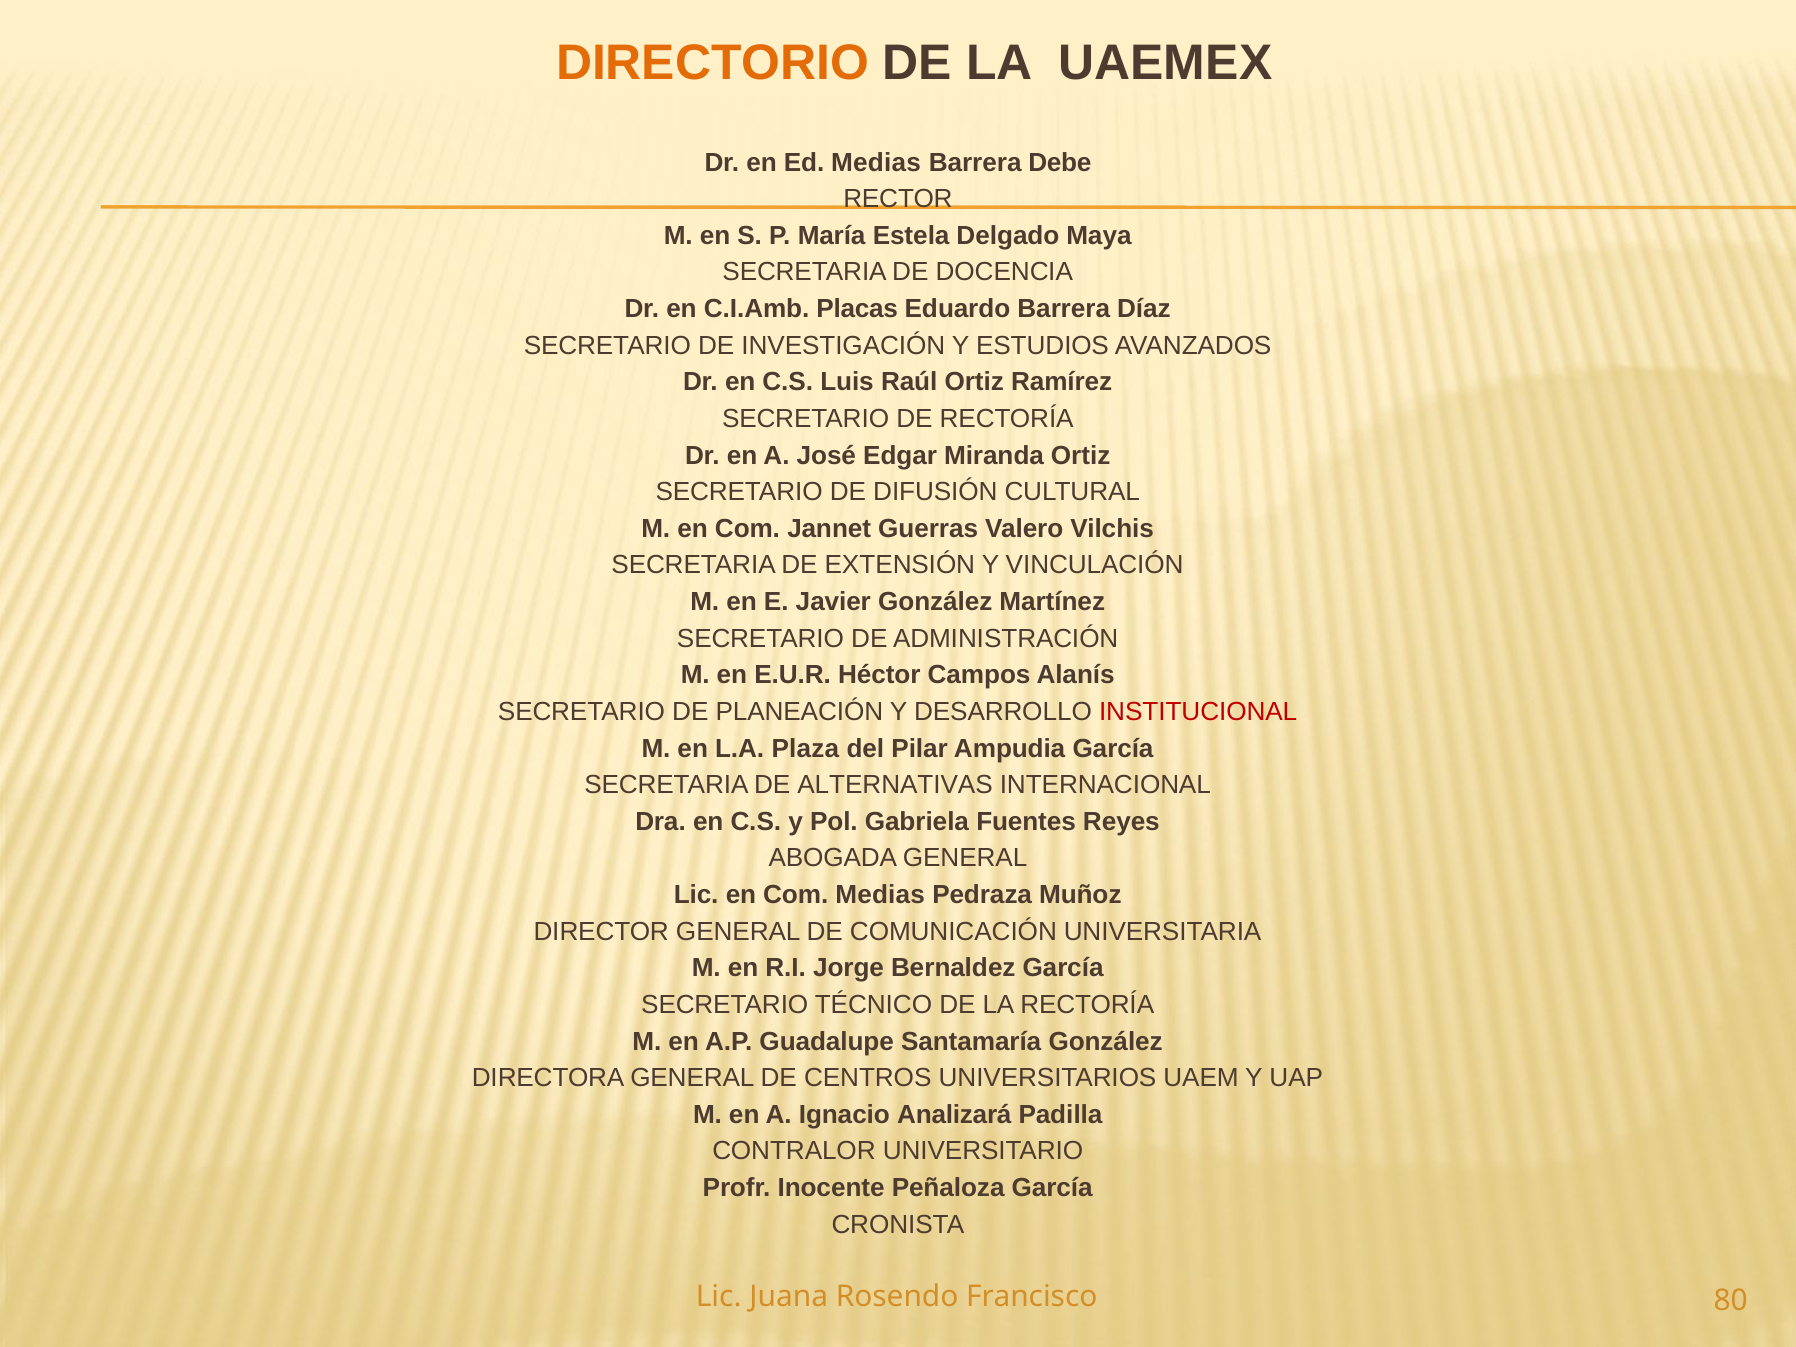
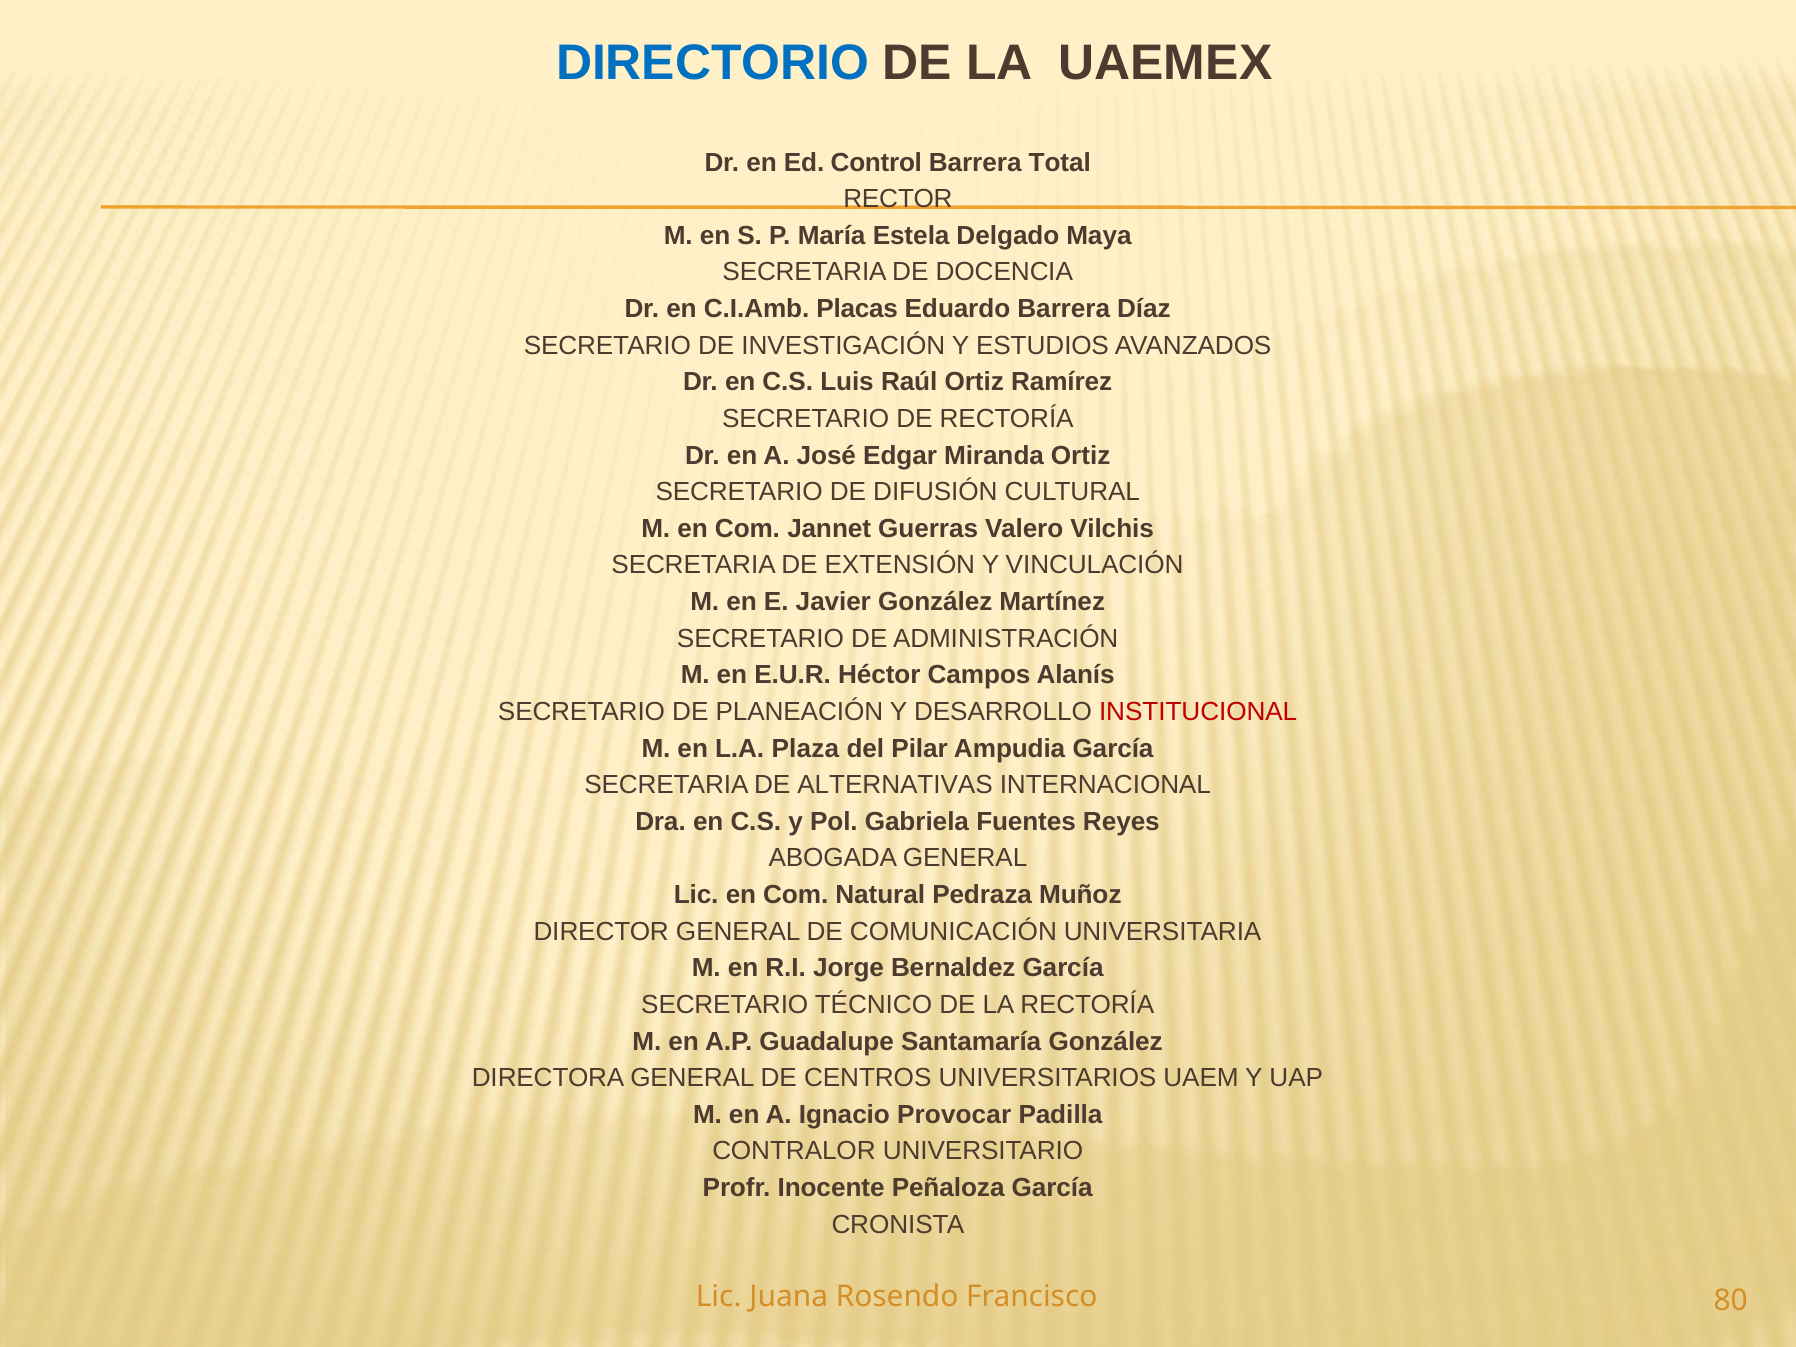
DIRECTORIO colour: orange -> blue (712, 63)
Ed Medias: Medias -> Control (876, 162)
Debe: Debe -> Total (1060, 162)
Com Medias: Medias -> Natural (880, 895)
Analizará: Analizará -> Provocar (954, 1115)
